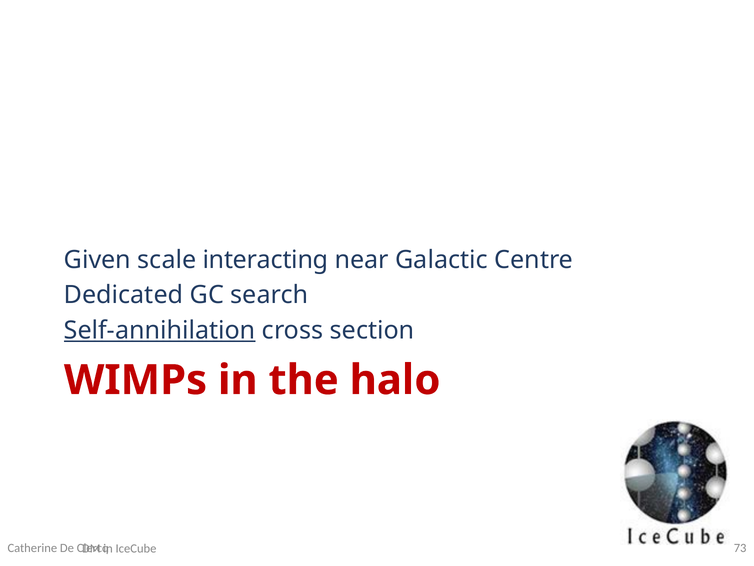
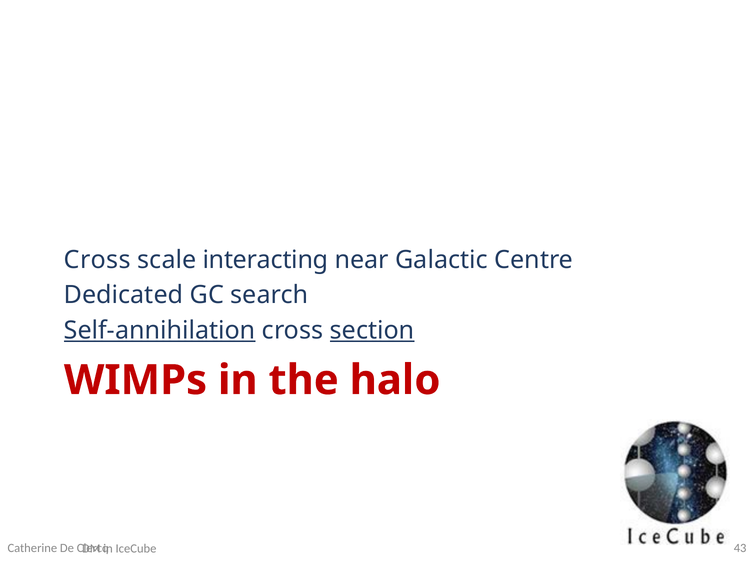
Given: Given -> Cross (97, 260)
section underline: none -> present (372, 330)
73: 73 -> 43 (740, 547)
